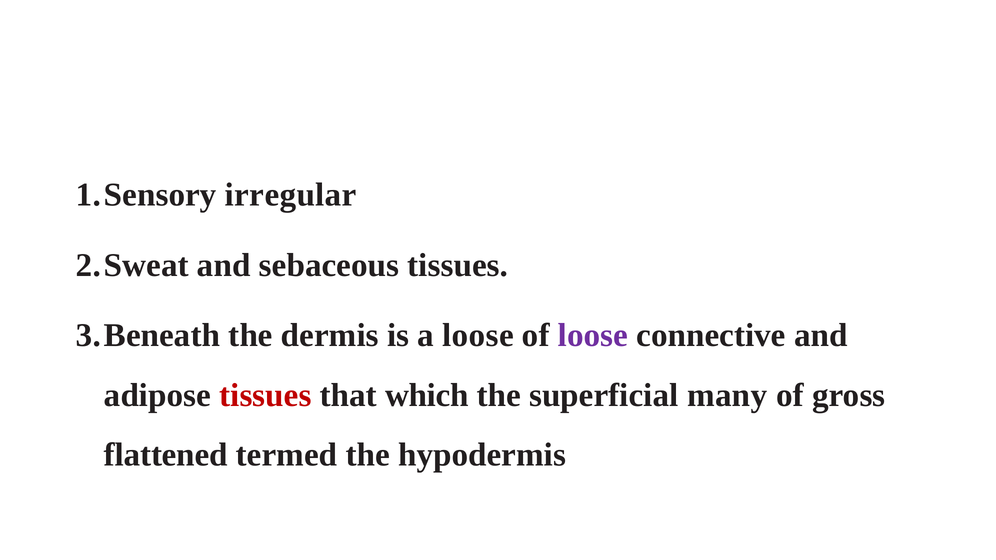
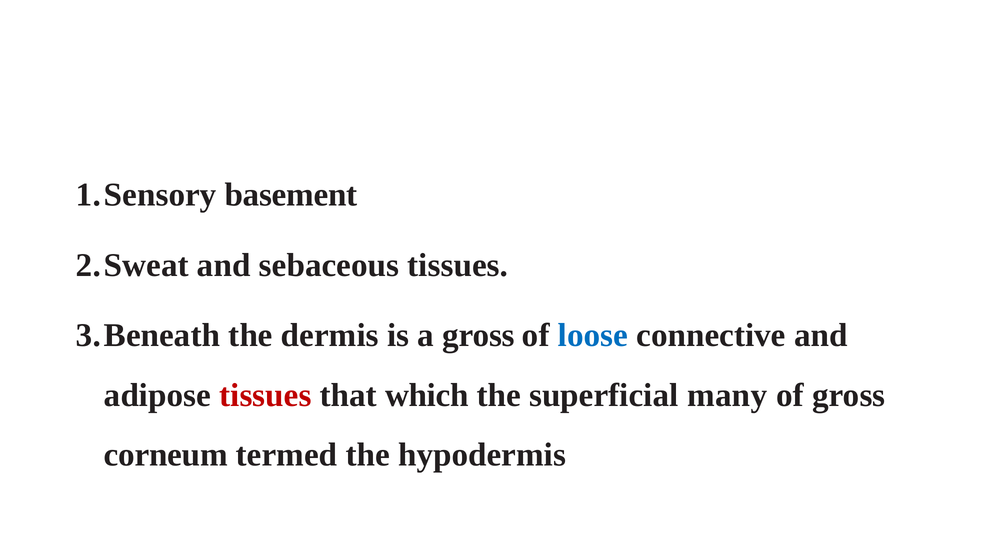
irregular: irregular -> basement (291, 195)
a loose: loose -> gross (478, 335)
loose colour: purple -> blue (593, 335)
flattened: flattened -> corneum (166, 455)
